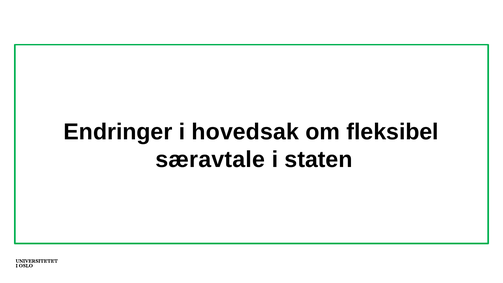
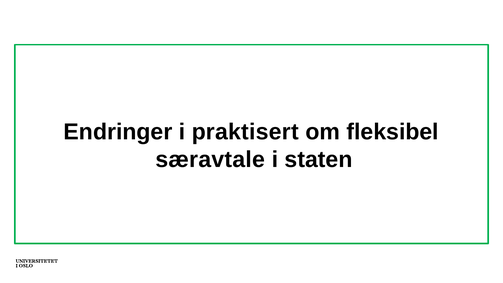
hovedsak: hovedsak -> praktisert (245, 132)
